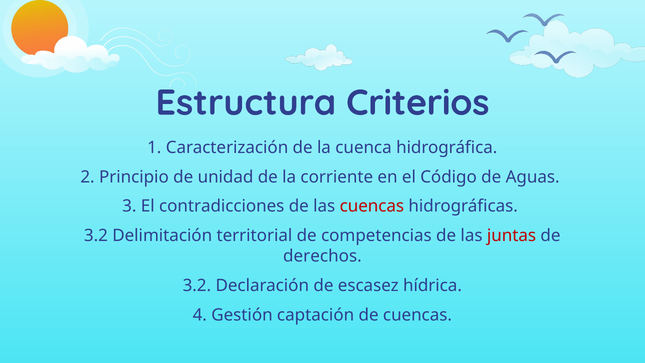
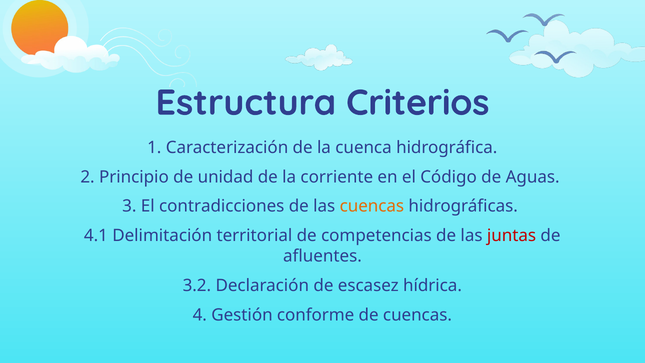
cuencas colour: red -> orange (372, 206)
3.2: 3.2 -> 4.1 (96, 236)
derechos: derechos -> afluentes (322, 256)
captación: captación -> conforme (316, 315)
